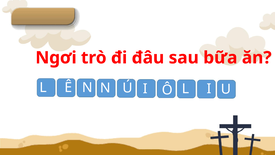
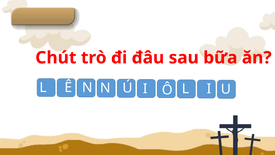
Ngơi: Ngơi -> Chút (56, 58)
